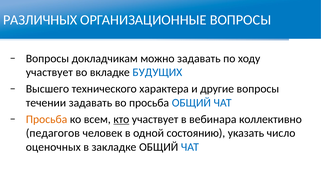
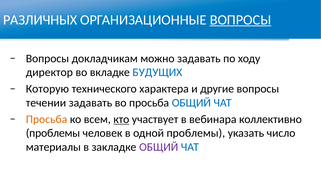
ВОПРОСЫ underline: none -> present (240, 20)
участвует: участвует -> директор (49, 73)
Высшего: Высшего -> Которую (47, 89)
педагогов: педагогов -> проблемы (53, 134)
одной состоянию: состоянию -> проблемы (196, 134)
оценочных: оценочных -> материалы (53, 147)
ОБЩИЙ colour: black -> purple (159, 147)
